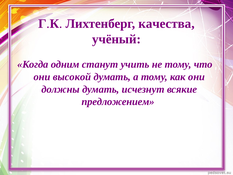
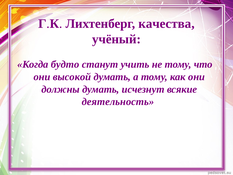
одним: одним -> будто (65, 64)
предложением: предложением -> деятельность (118, 102)
